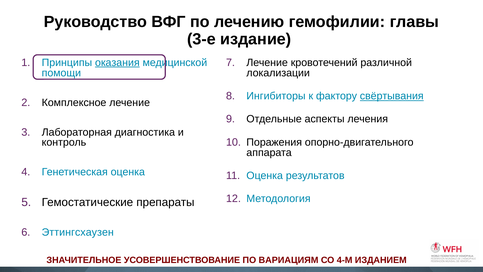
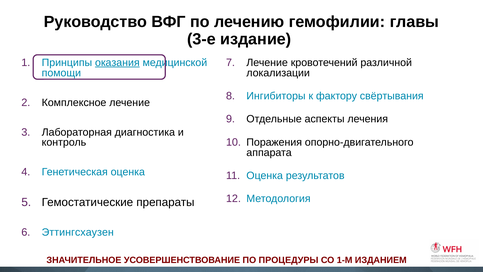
свёртывания underline: present -> none (392, 96)
ВАРИАЦИЯМ: ВАРИАЦИЯМ -> ПРОЦЕДУРЫ (289, 260)
4-М: 4-М -> 1-М (345, 260)
